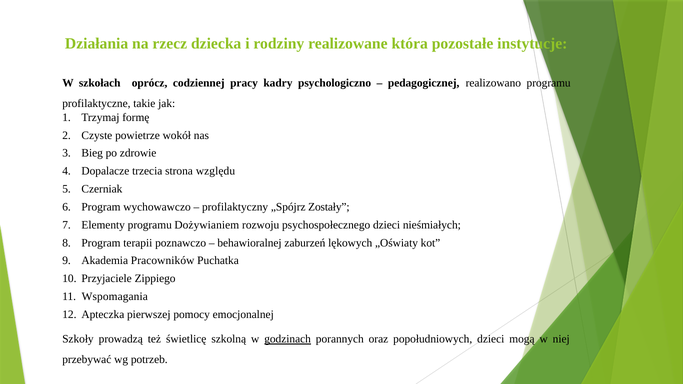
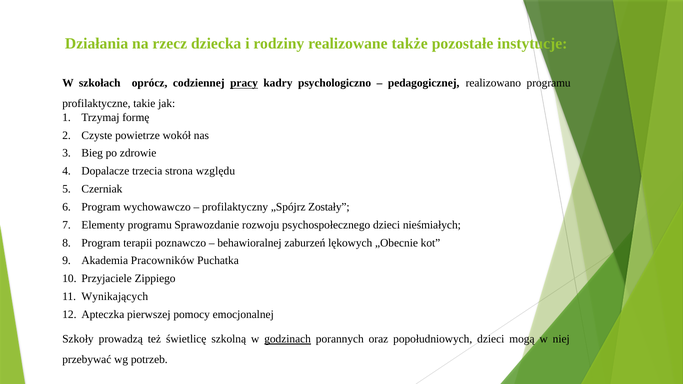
która: która -> także (410, 43)
pracy underline: none -> present (244, 83)
Dożywianiem: Dożywianiem -> Sprawozdanie (207, 225)
„Oświaty: „Oświaty -> „Obecnie (397, 243)
Wspomagania: Wspomagania -> Wynikających (115, 297)
